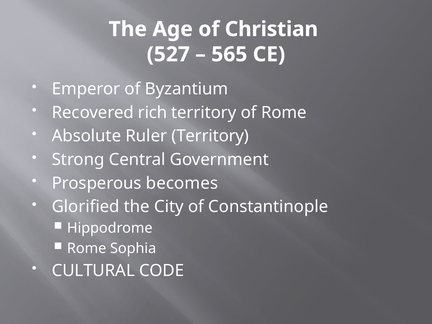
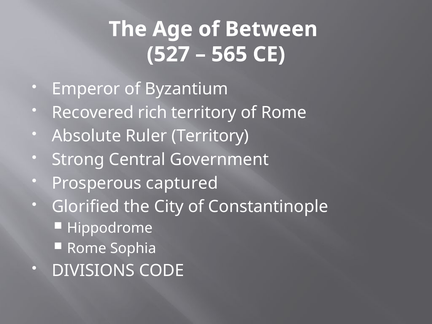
Christian: Christian -> Between (271, 29)
becomes: becomes -> captured (182, 183)
CULTURAL: CULTURAL -> DIVISIONS (93, 271)
